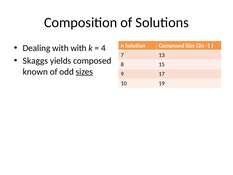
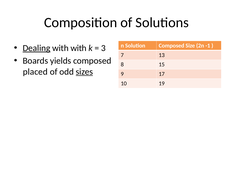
Dealing underline: none -> present (36, 48)
4: 4 -> 3 (103, 48)
Skaggs: Skaggs -> Boards (35, 61)
known: known -> placed (35, 72)
